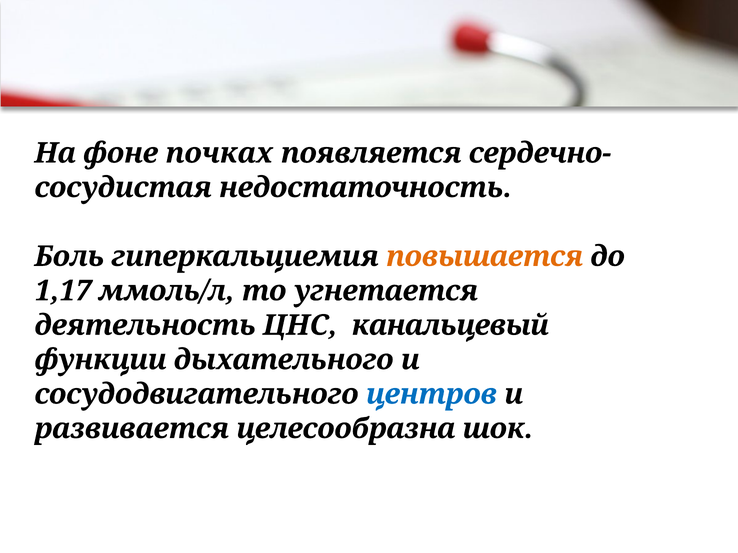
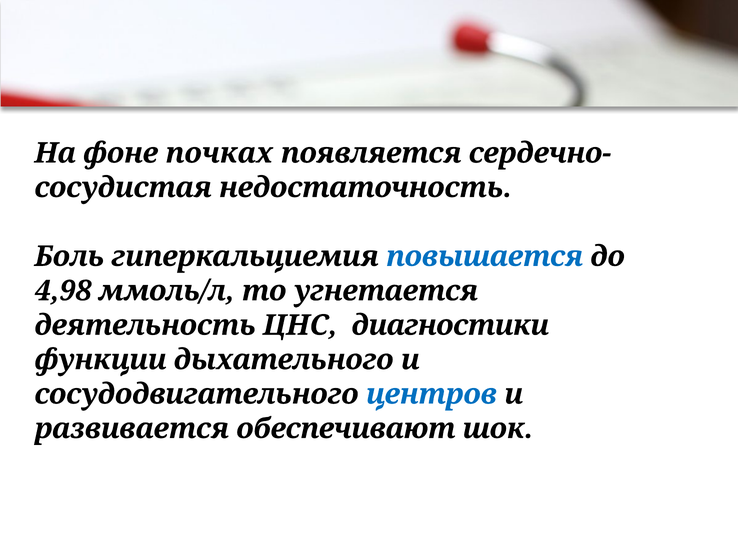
повышается colour: orange -> blue (485, 257)
1,17: 1,17 -> 4,98 (63, 291)
канальцевый: канальцевый -> диагностики (450, 326)
целесообразна: целесообразна -> обеспечивают (346, 429)
